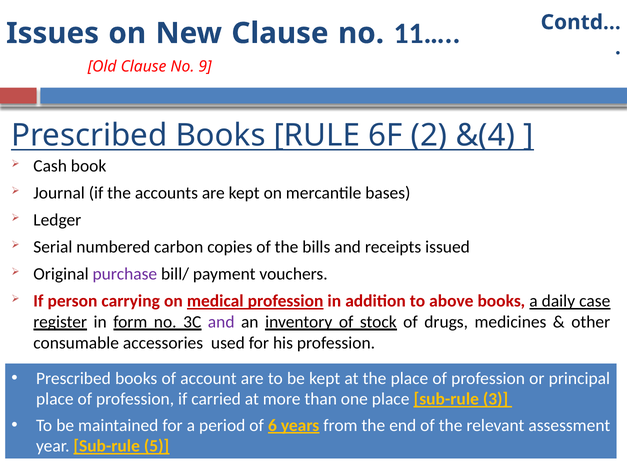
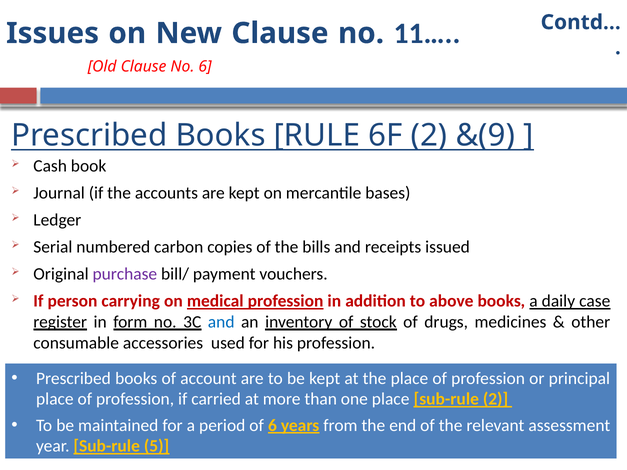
No 9: 9 -> 6 (205, 66)
&(4: &(4 -> &(9 (485, 135)
and colour: purple -> blue (221, 322)
sub-rule 3: 3 -> 2 (496, 399)
